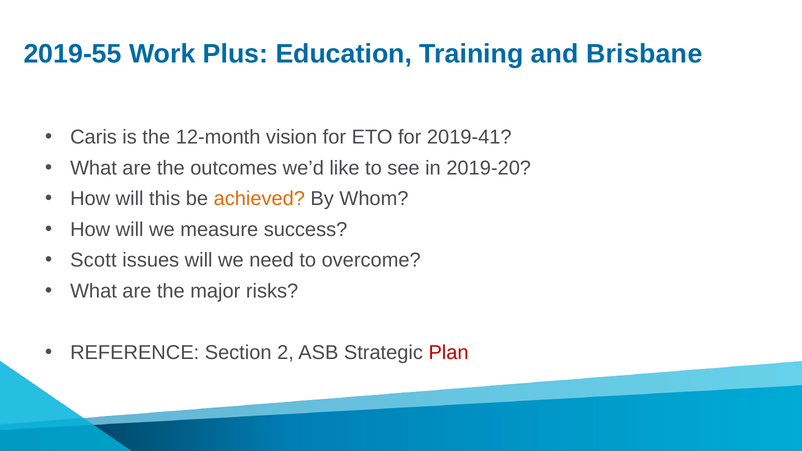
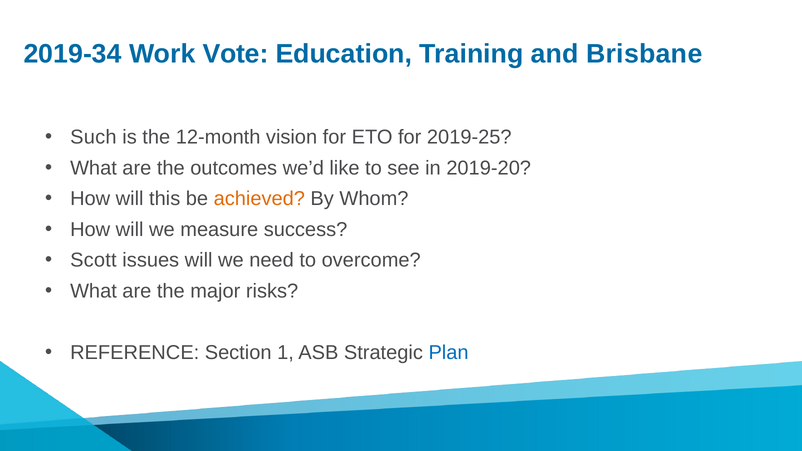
2019-55: 2019-55 -> 2019-34 (73, 54)
Plus: Plus -> Vote (236, 54)
Caris: Caris -> Such (93, 137)
2019-41: 2019-41 -> 2019-25 (469, 137)
2: 2 -> 1 (285, 353)
Plan colour: red -> blue (449, 353)
